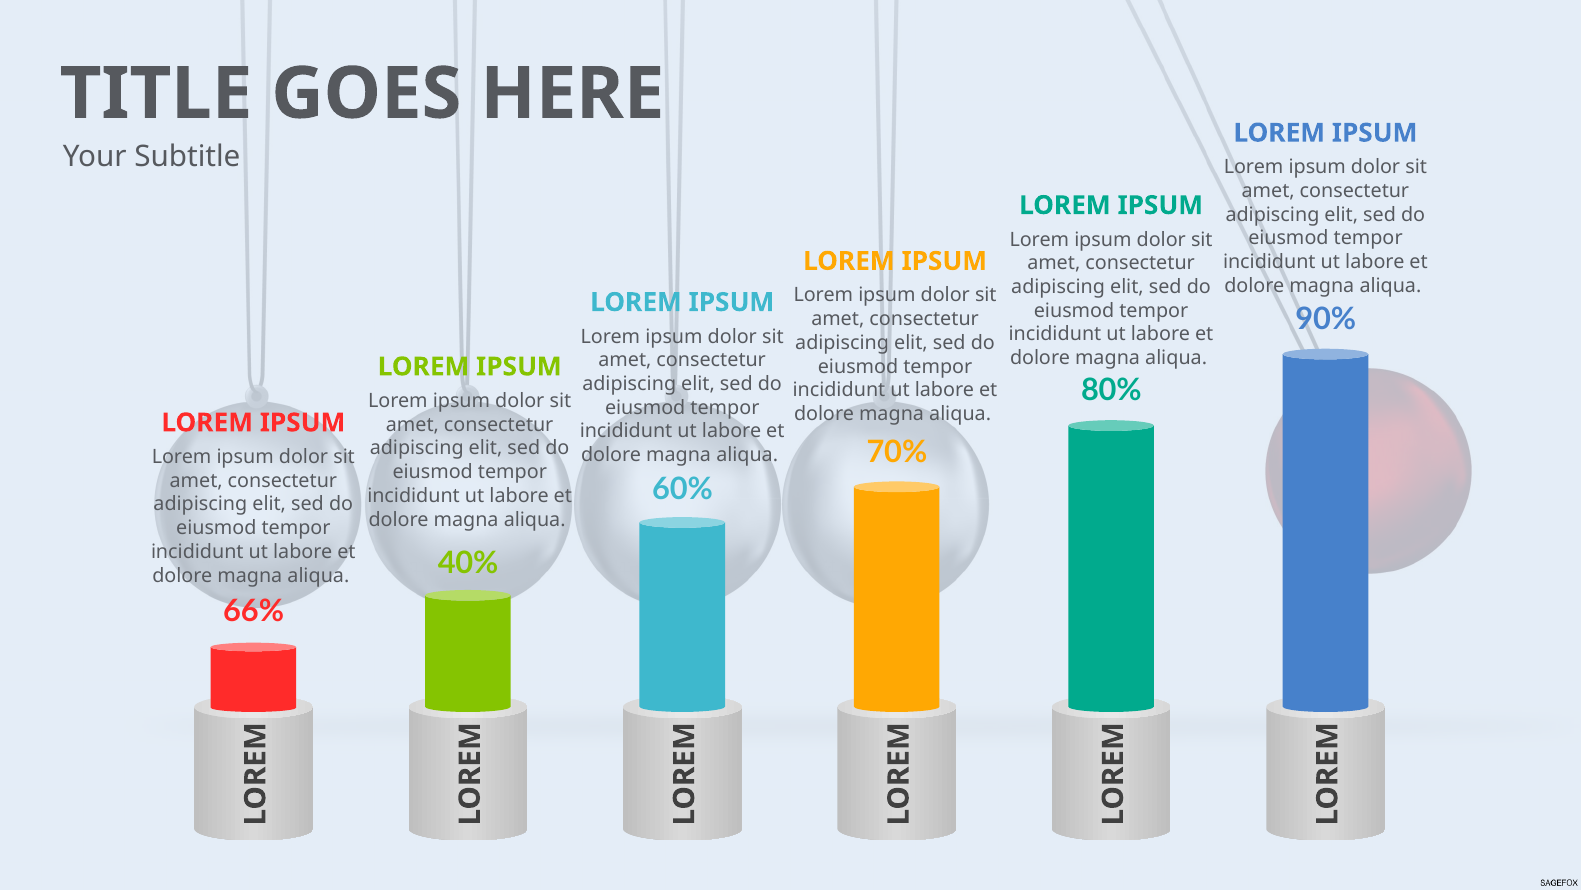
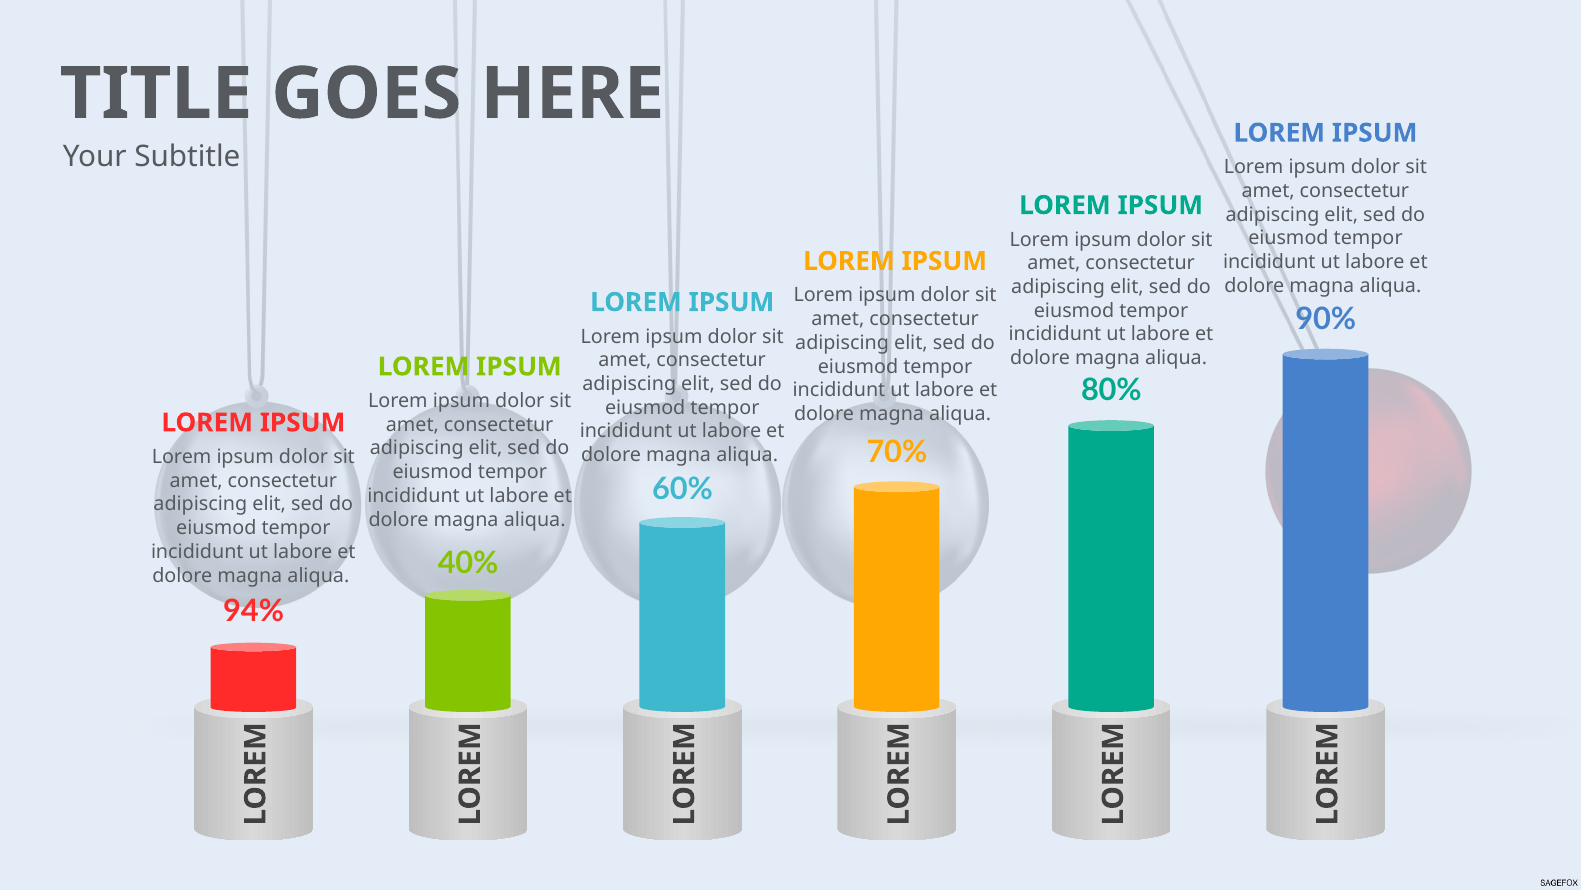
66%: 66% -> 94% (254, 611)
